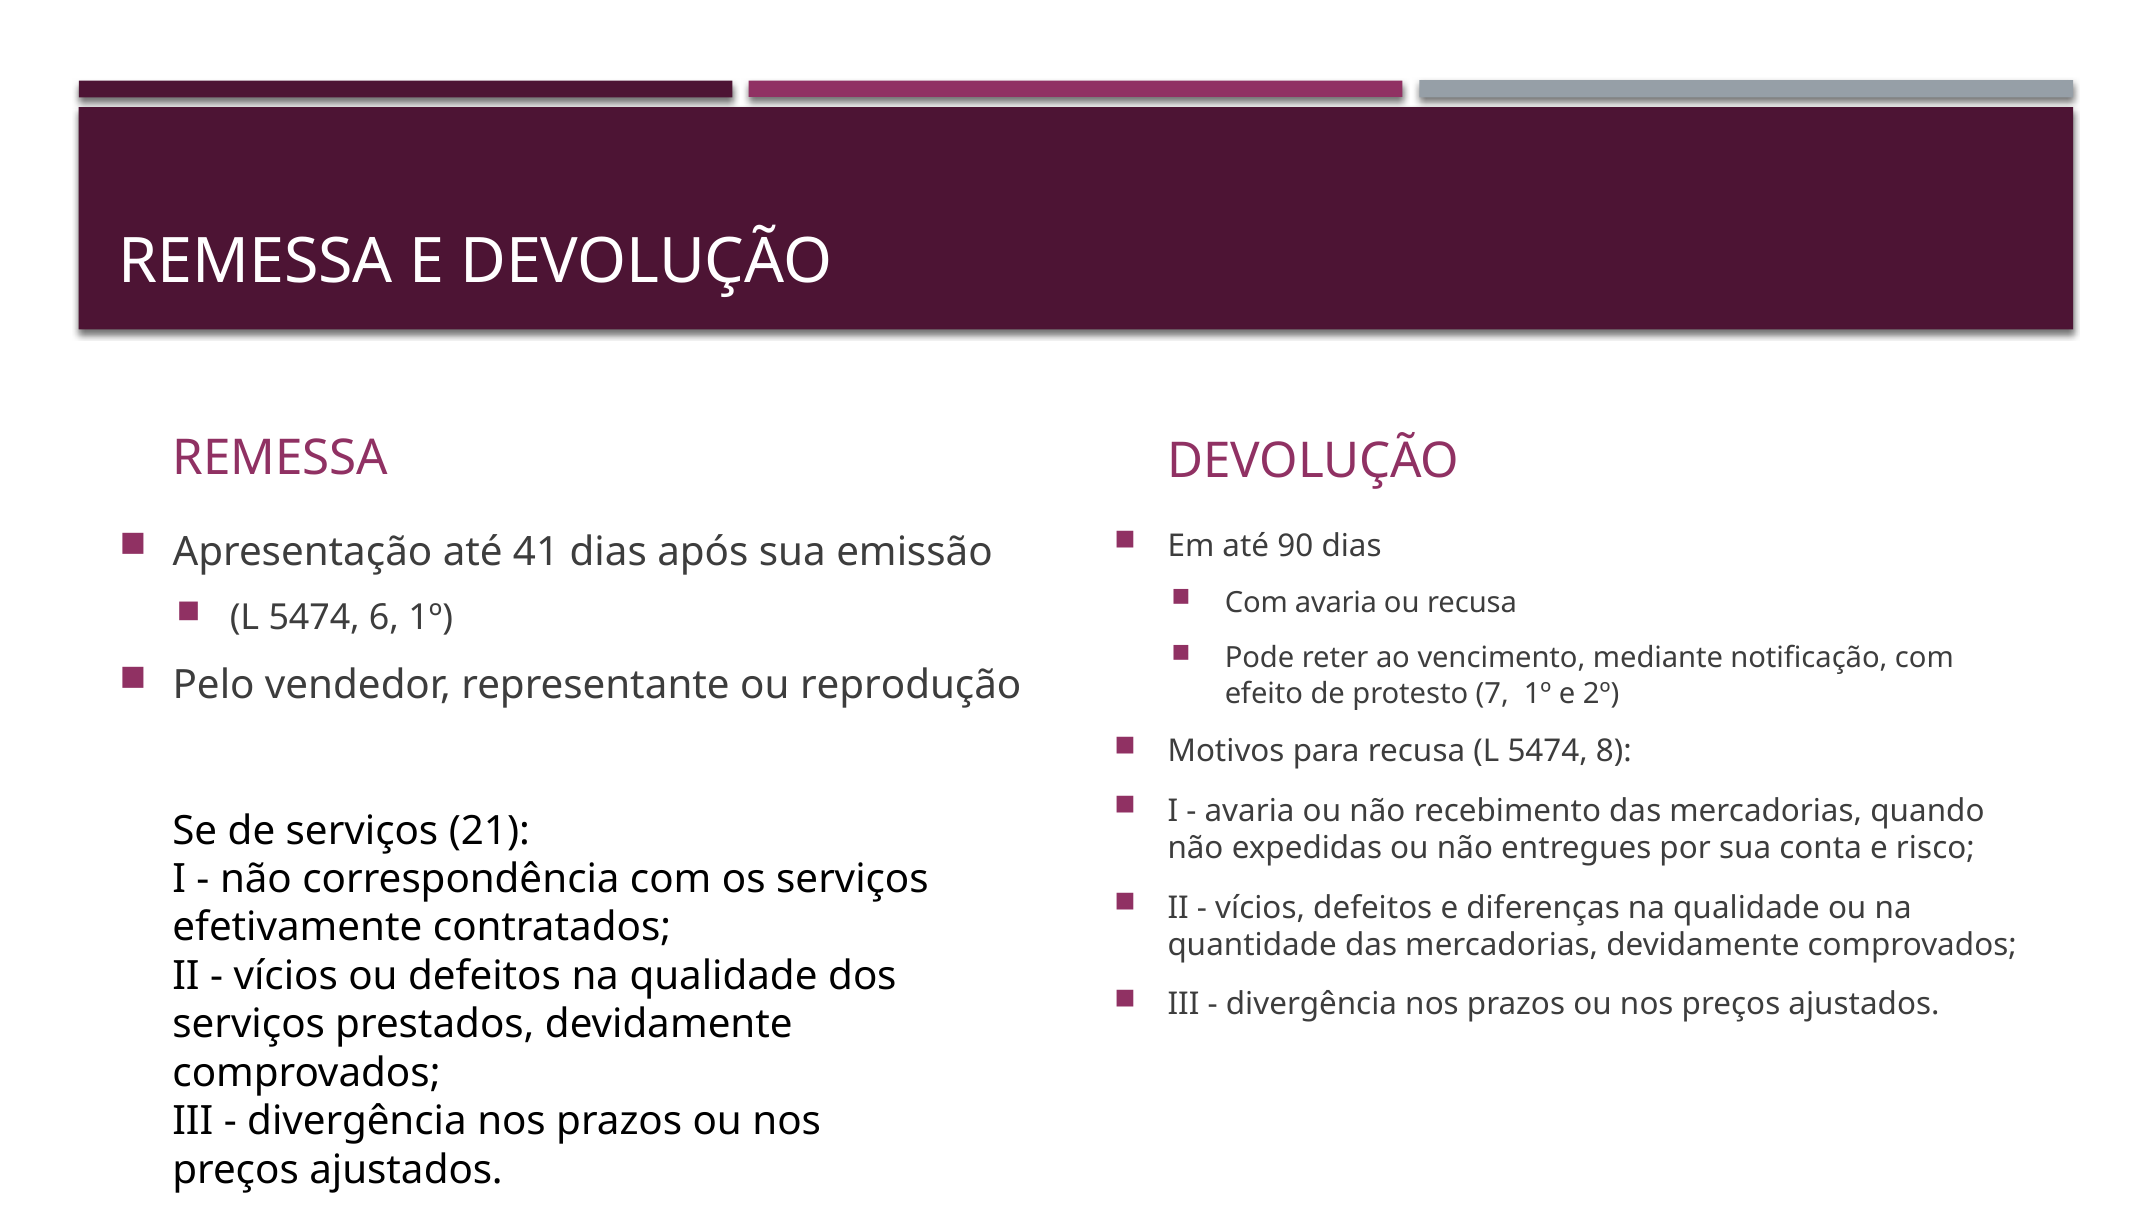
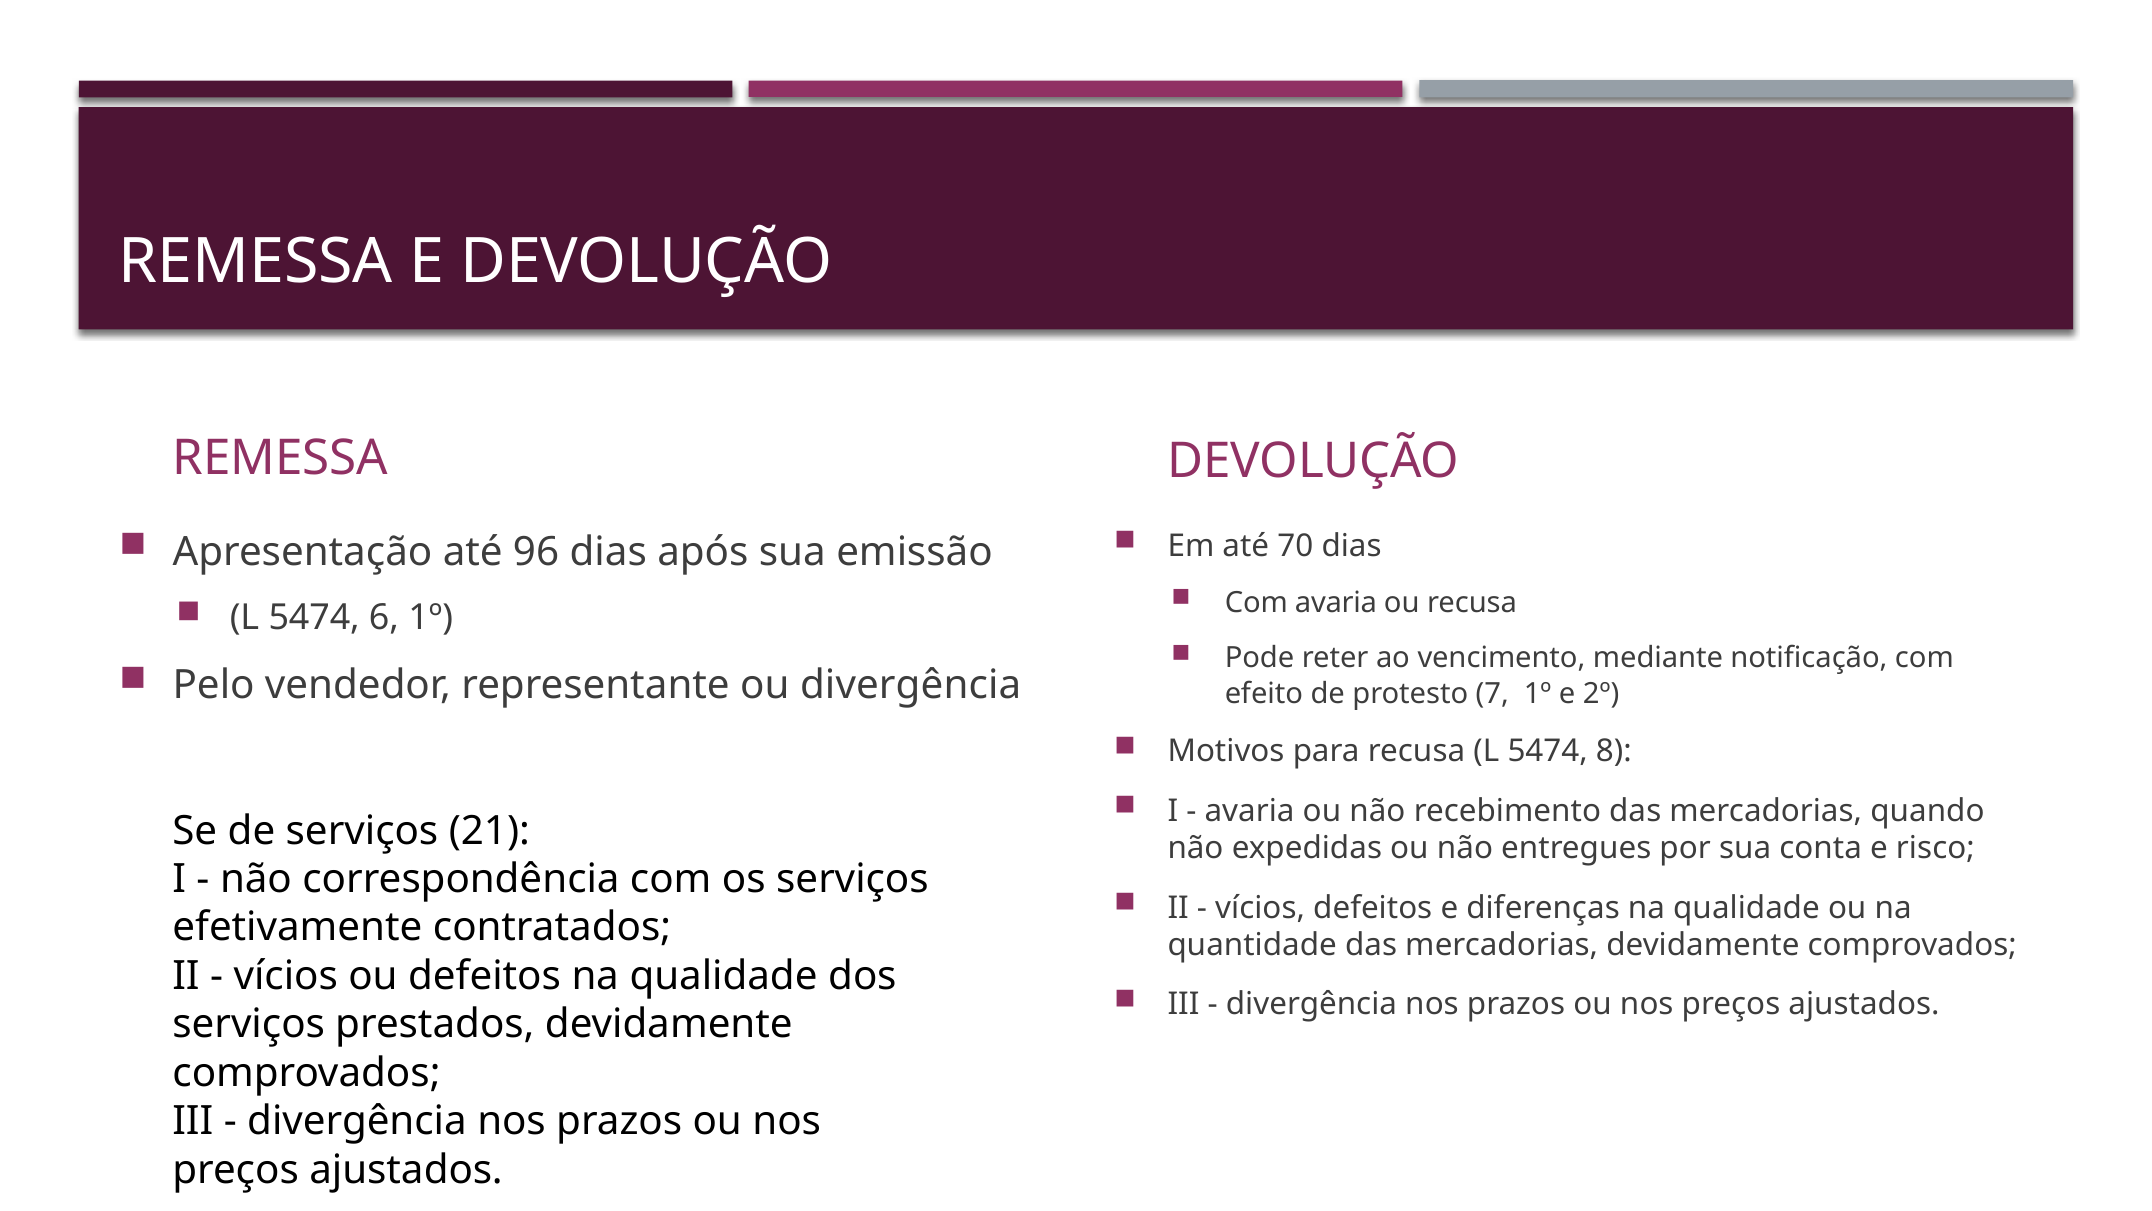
90: 90 -> 70 (1295, 546)
41: 41 -> 96 (536, 552)
ou reprodução: reprodução -> divergência (911, 685)
